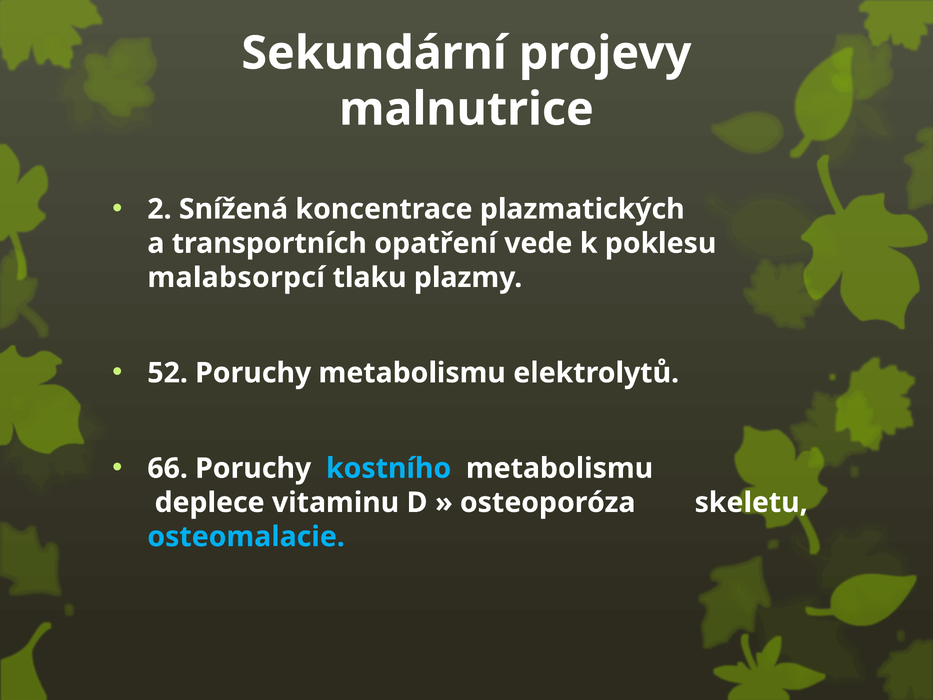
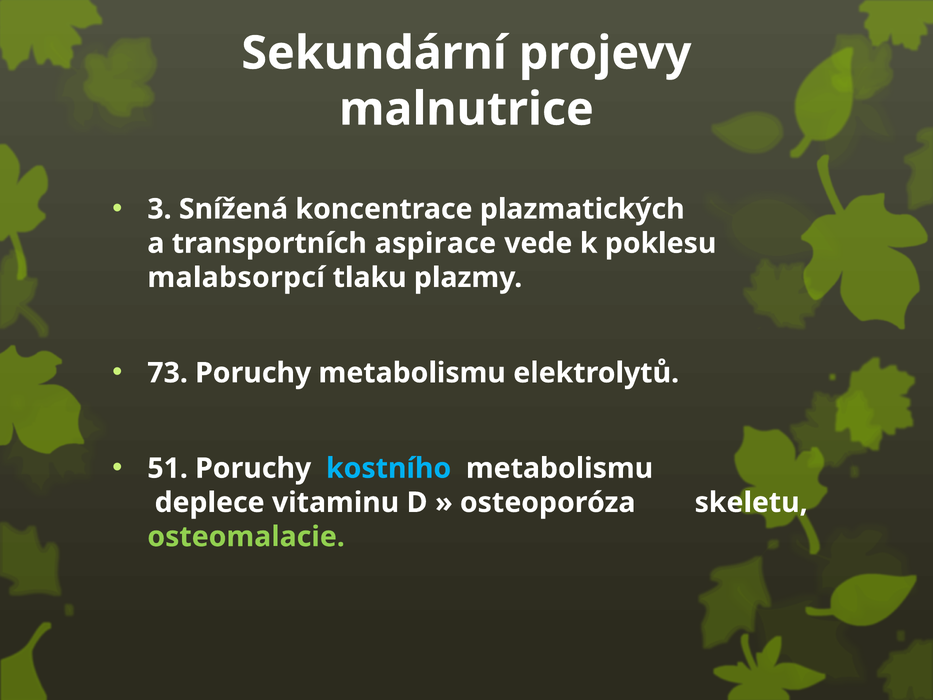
2: 2 -> 3 (159, 209)
opatření: opatření -> aspirace (435, 243)
52: 52 -> 73 (168, 373)
66: 66 -> 51 (168, 468)
osteomalacie colour: light blue -> light green (246, 537)
